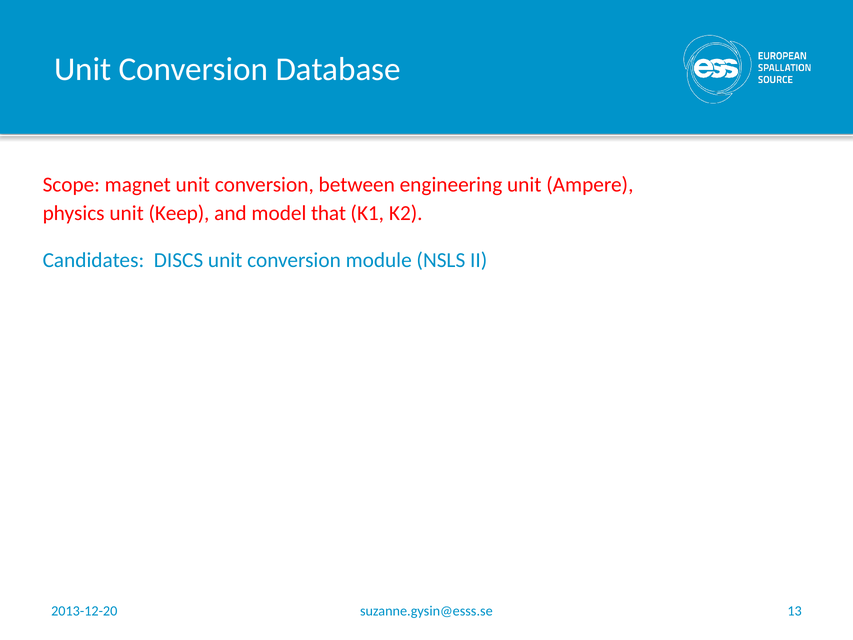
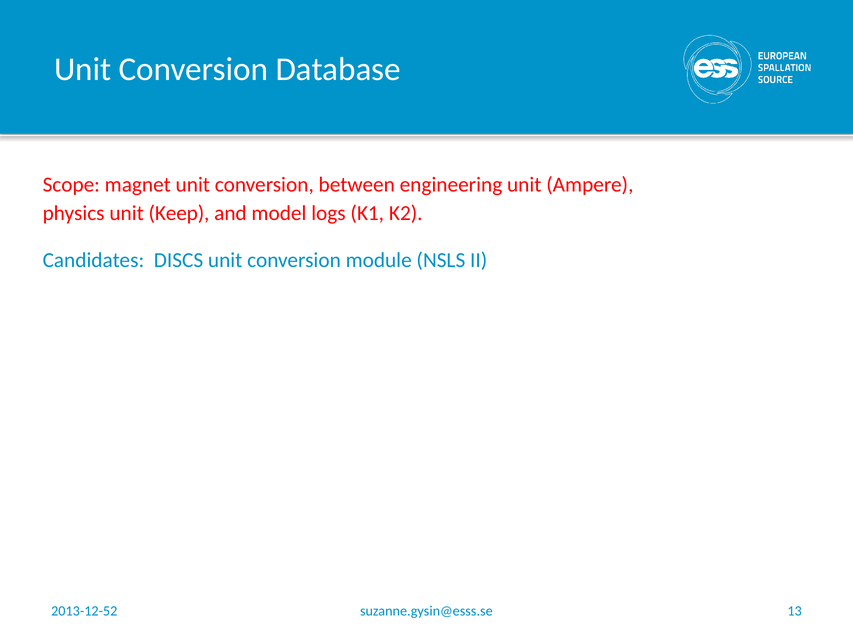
that: that -> logs (328, 213)
2013-12-20: 2013-12-20 -> 2013-12-52 (84, 611)
